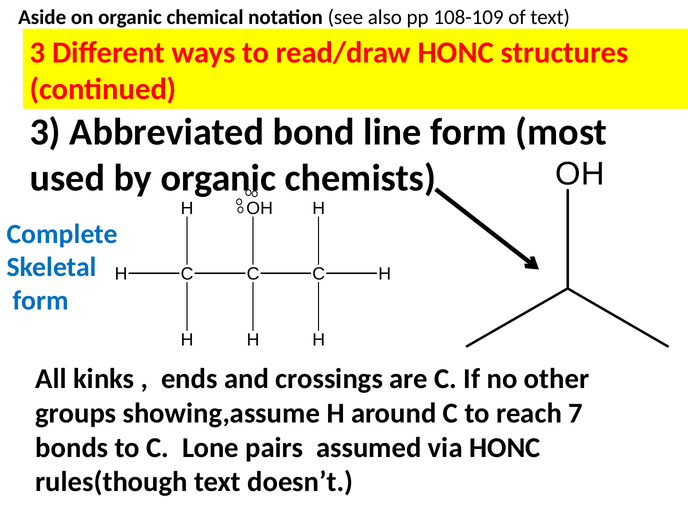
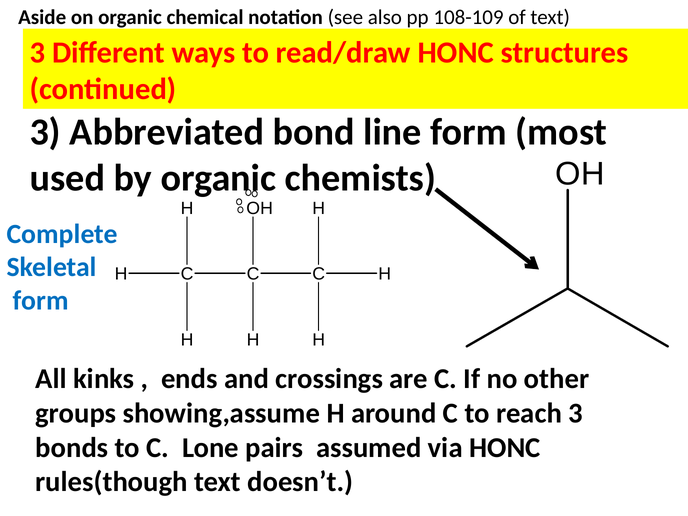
reach 7: 7 -> 3 (576, 413)
